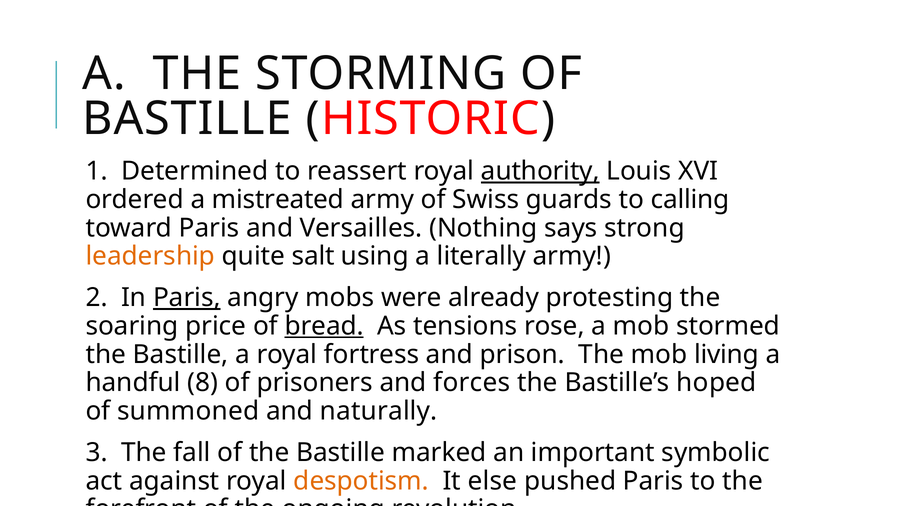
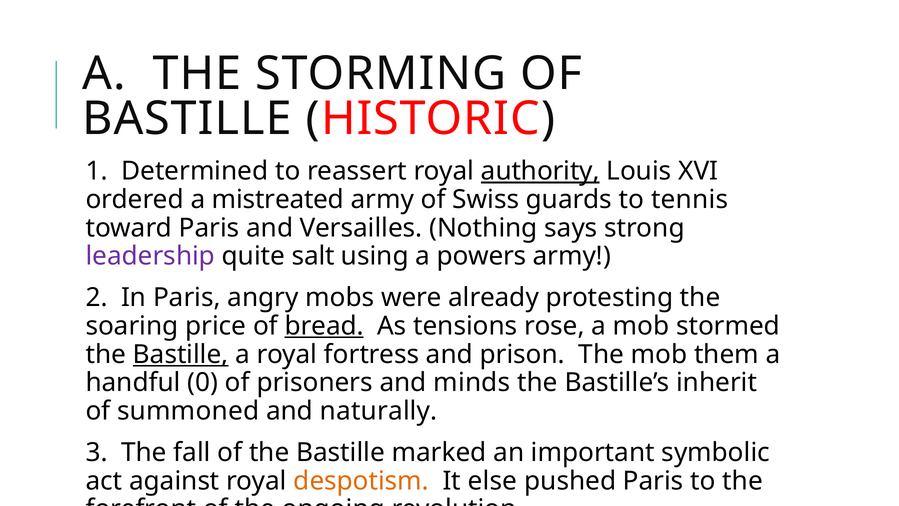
calling: calling -> tennis (690, 199)
leadership colour: orange -> purple (150, 256)
literally: literally -> powers (482, 256)
Paris underline: present -> none (187, 298)
Bastille underline: none -> present (181, 354)
living: living -> them (726, 354)
8: 8 -> 0 (203, 382)
forces: forces -> minds (472, 382)
hoped: hoped -> inherit (717, 382)
